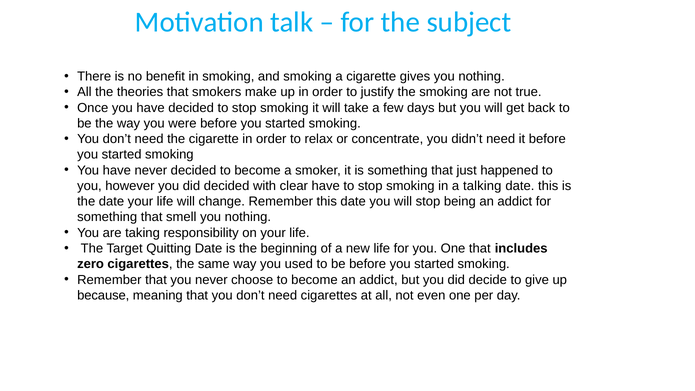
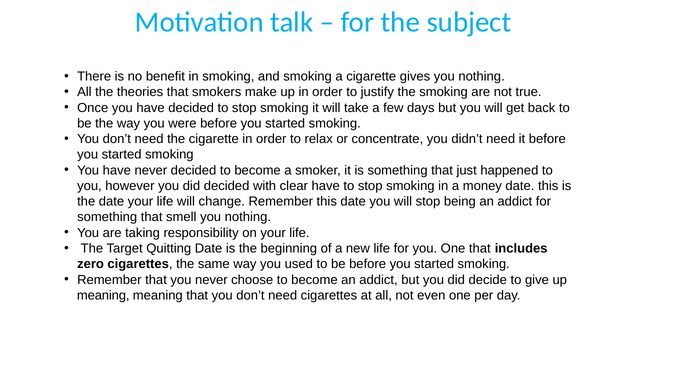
talking: talking -> money (482, 186)
because: because -> meaning (103, 295)
